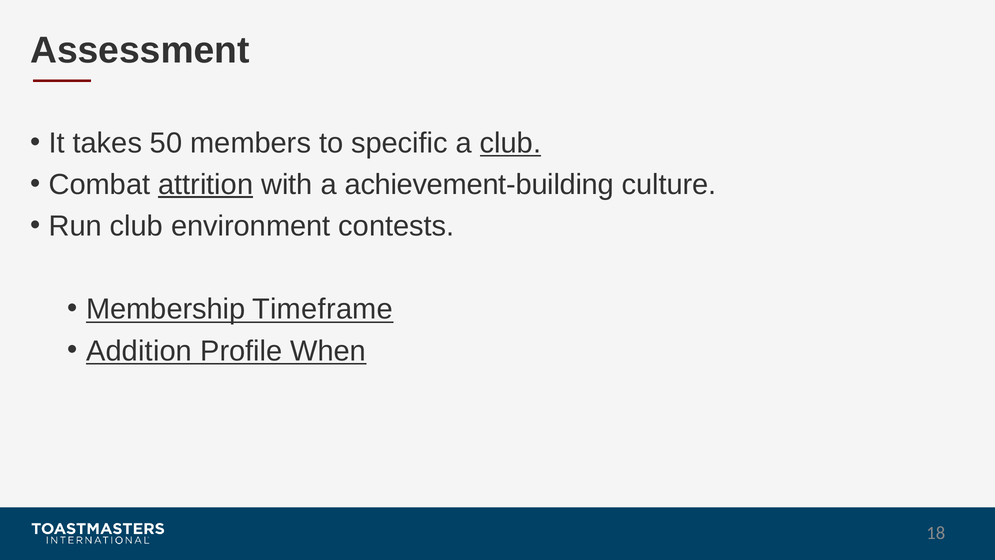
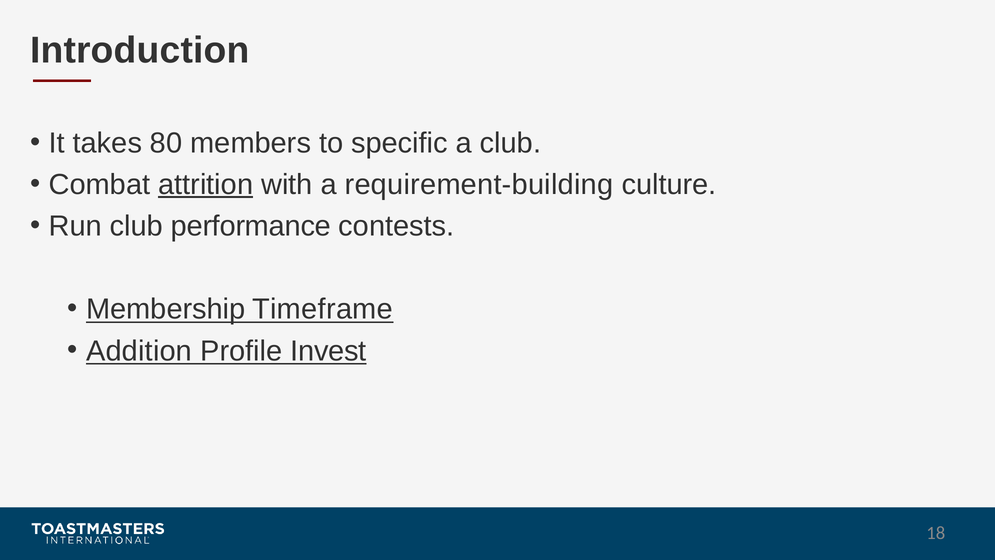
Assessment: Assessment -> Introduction (140, 50)
50: 50 -> 80 (166, 143)
club underline: present -> none (510, 143)
achievement-building: achievement-building -> requirement-building (479, 184)
environment: environment -> performance (251, 226)
When: When -> Invest (328, 351)
